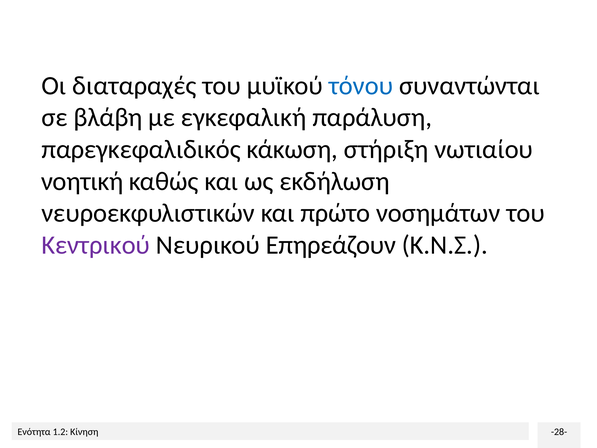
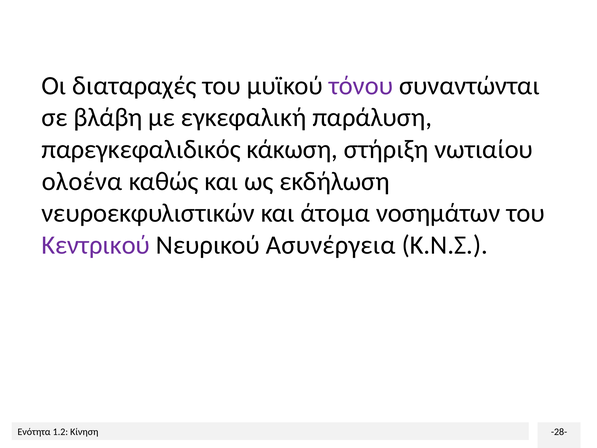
τόνου colour: blue -> purple (361, 86)
νοητική: νοητική -> ολοένα (82, 181)
πρώτο: πρώτο -> άτομα (335, 213)
Επηρεάζουν: Επηρεάζουν -> Ασυνέργεια (331, 245)
